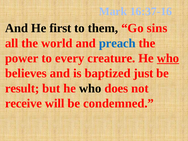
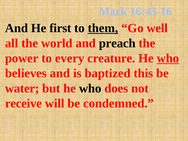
16:37-16: 16:37-16 -> 16:43-16 (151, 11)
them underline: none -> present (103, 28)
sins: sins -> well (157, 28)
preach colour: blue -> black (117, 43)
just: just -> this (143, 73)
result: result -> water (22, 88)
